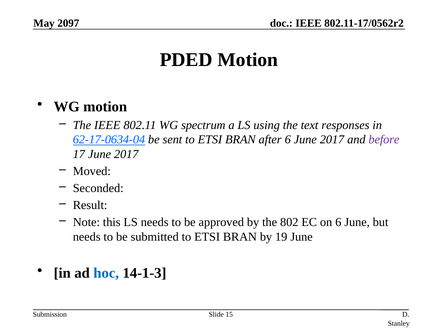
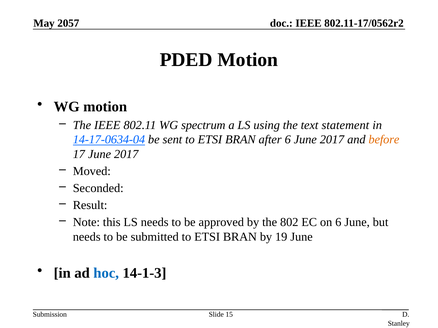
2097: 2097 -> 2057 (68, 23)
responses: responses -> statement (345, 125)
62-17-0634-04: 62-17-0634-04 -> 14-17-0634-04 (109, 140)
before colour: purple -> orange (384, 140)
